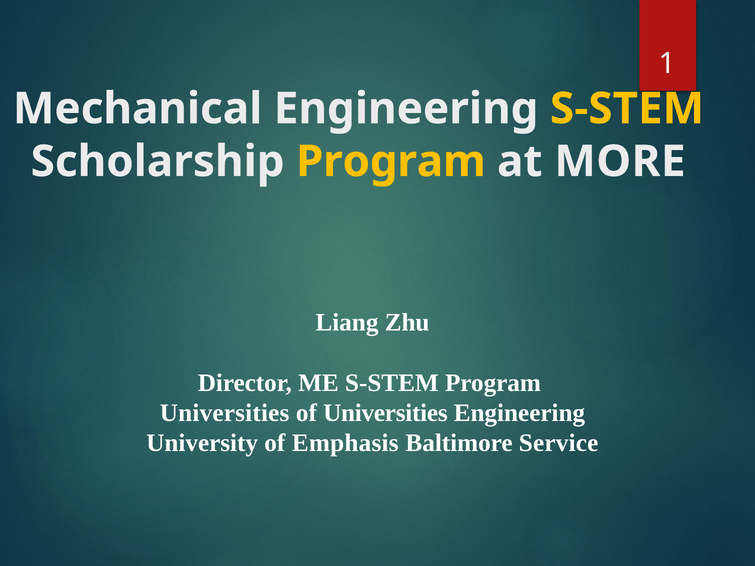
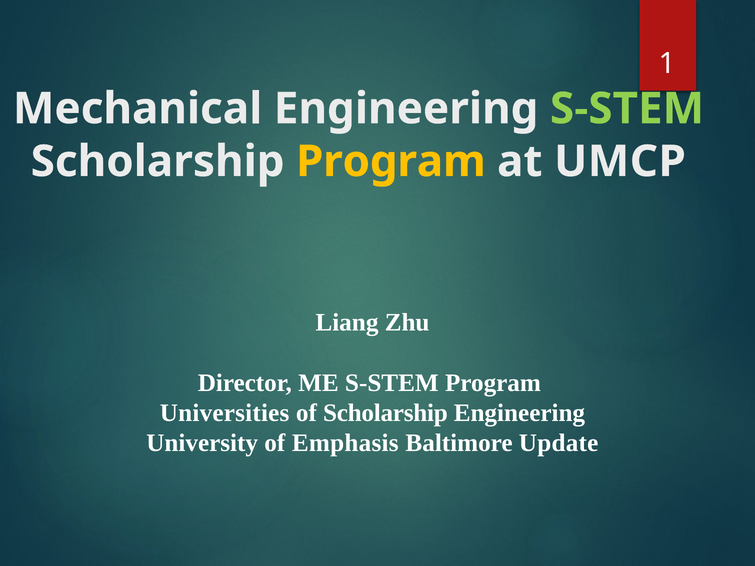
S-STEM colour: yellow -> light green (627, 109)
MORE: MORE -> UMCP (620, 162)
of Universities: Universities -> Scholarship (385, 413)
Service: Service -> Update (559, 443)
